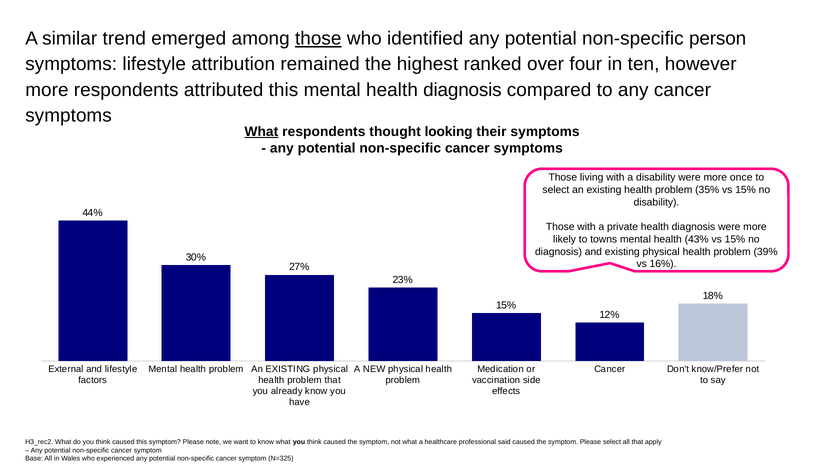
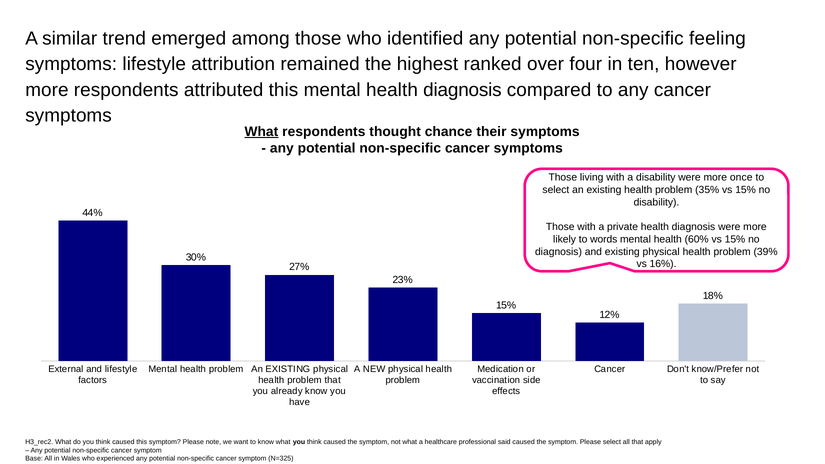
those underline: present -> none (318, 39)
person: person -> feeling (717, 39)
looking: looking -> chance (449, 132)
towns: towns -> words (604, 239)
43%: 43% -> 60% (697, 239)
